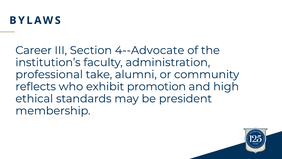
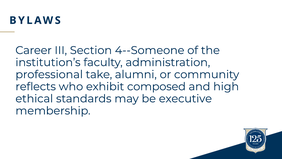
4--Advocate: 4--Advocate -> 4--Someone (150, 50)
promotion: promotion -> composed (156, 86)
president: president -> executive (185, 98)
